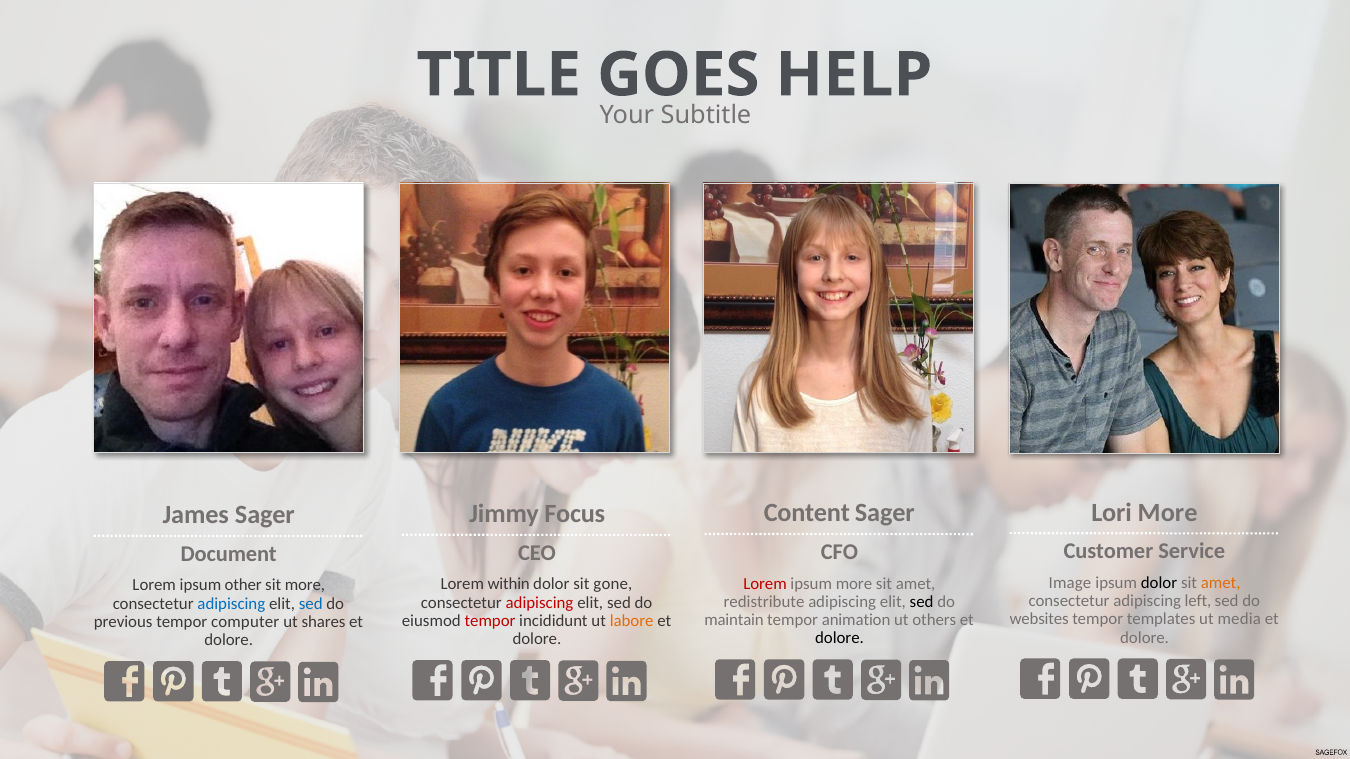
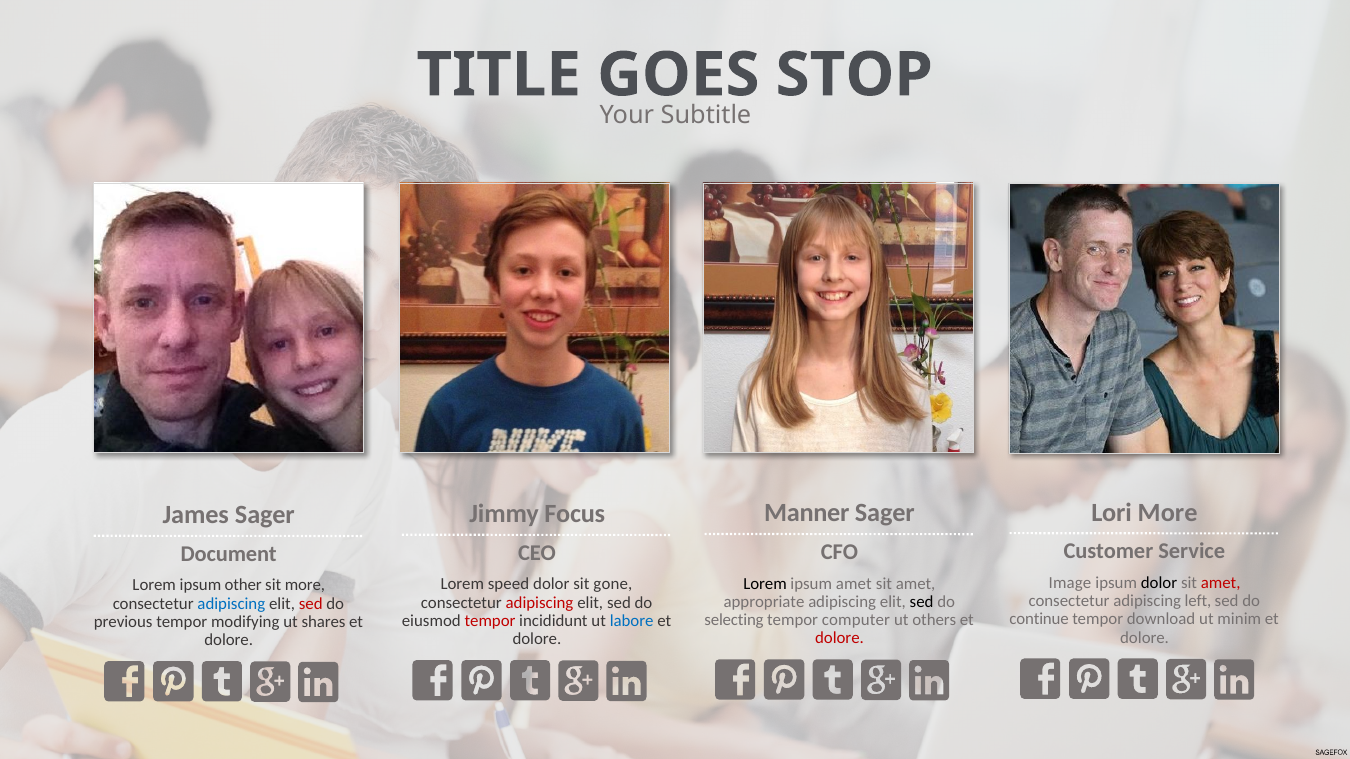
HELP: HELP -> STOP (854, 75)
Content: Content -> Manner (807, 513)
amet colour: orange -> red (1221, 583)
Lorem colour: red -> black (765, 584)
ipsum more: more -> amet (854, 584)
within: within -> speed (509, 585)
redistribute: redistribute -> appropriate (764, 602)
sed colour: blue -> red (311, 604)
websites: websites -> continue (1039, 620)
templates: templates -> download (1161, 620)
media: media -> minim (1239, 620)
maintain: maintain -> selecting (734, 620)
animation: animation -> computer (856, 620)
labore colour: orange -> blue (632, 621)
computer: computer -> modifying (245, 622)
dolore colour: black -> red (840, 639)
